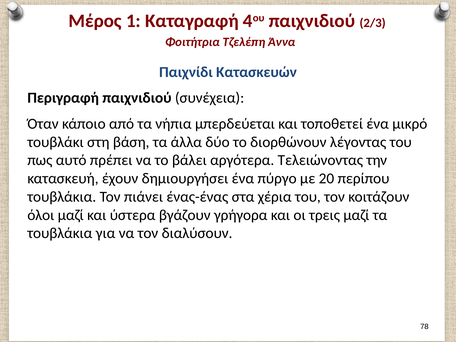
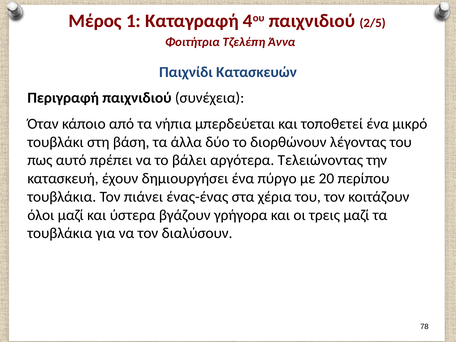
2/3: 2/3 -> 2/5 (373, 23)
